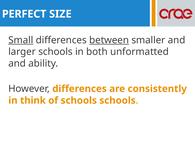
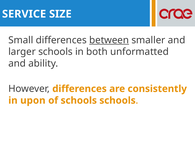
PERFECT: PERFECT -> SERVICE (24, 14)
Small underline: present -> none (21, 40)
think: think -> upon (33, 101)
